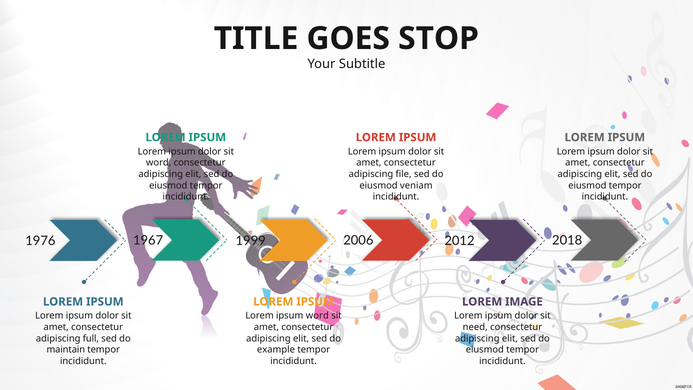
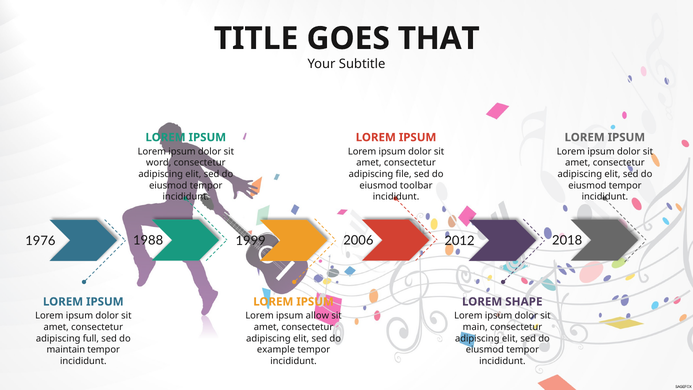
STOP: STOP -> THAT (439, 38)
veniam: veniam -> toolbar (416, 185)
1967: 1967 -> 1988 (148, 241)
IMAGE: IMAGE -> SHAPE (524, 302)
ipsum word: word -> allow (317, 316)
need: need -> main (475, 327)
